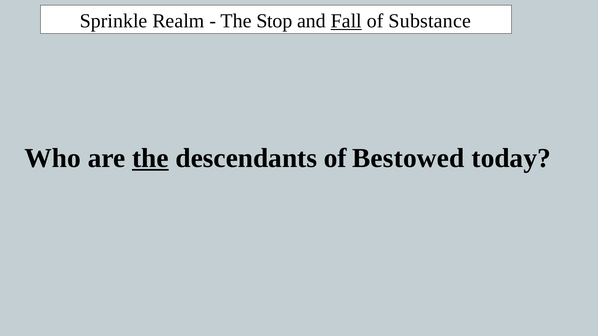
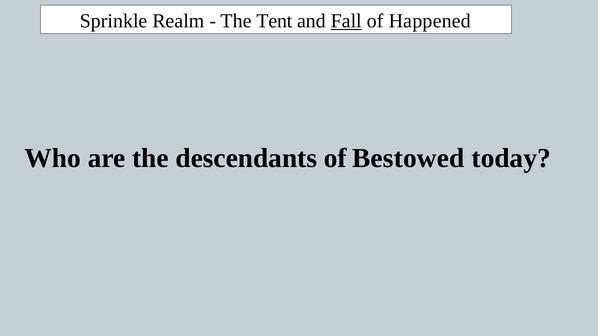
Stop: Stop -> Tent (274, 21)
Substance: Substance -> Happened (430, 21)
the underline: present -> none (150, 158)
